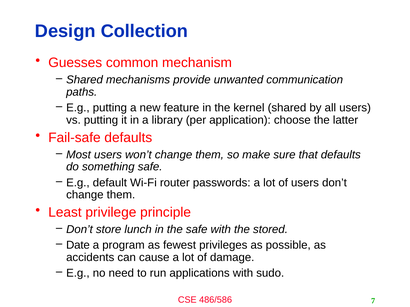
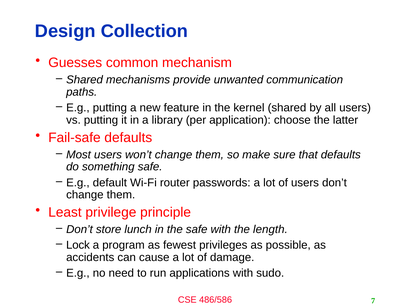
stored: stored -> length (270, 230)
Date: Date -> Lock (78, 246)
